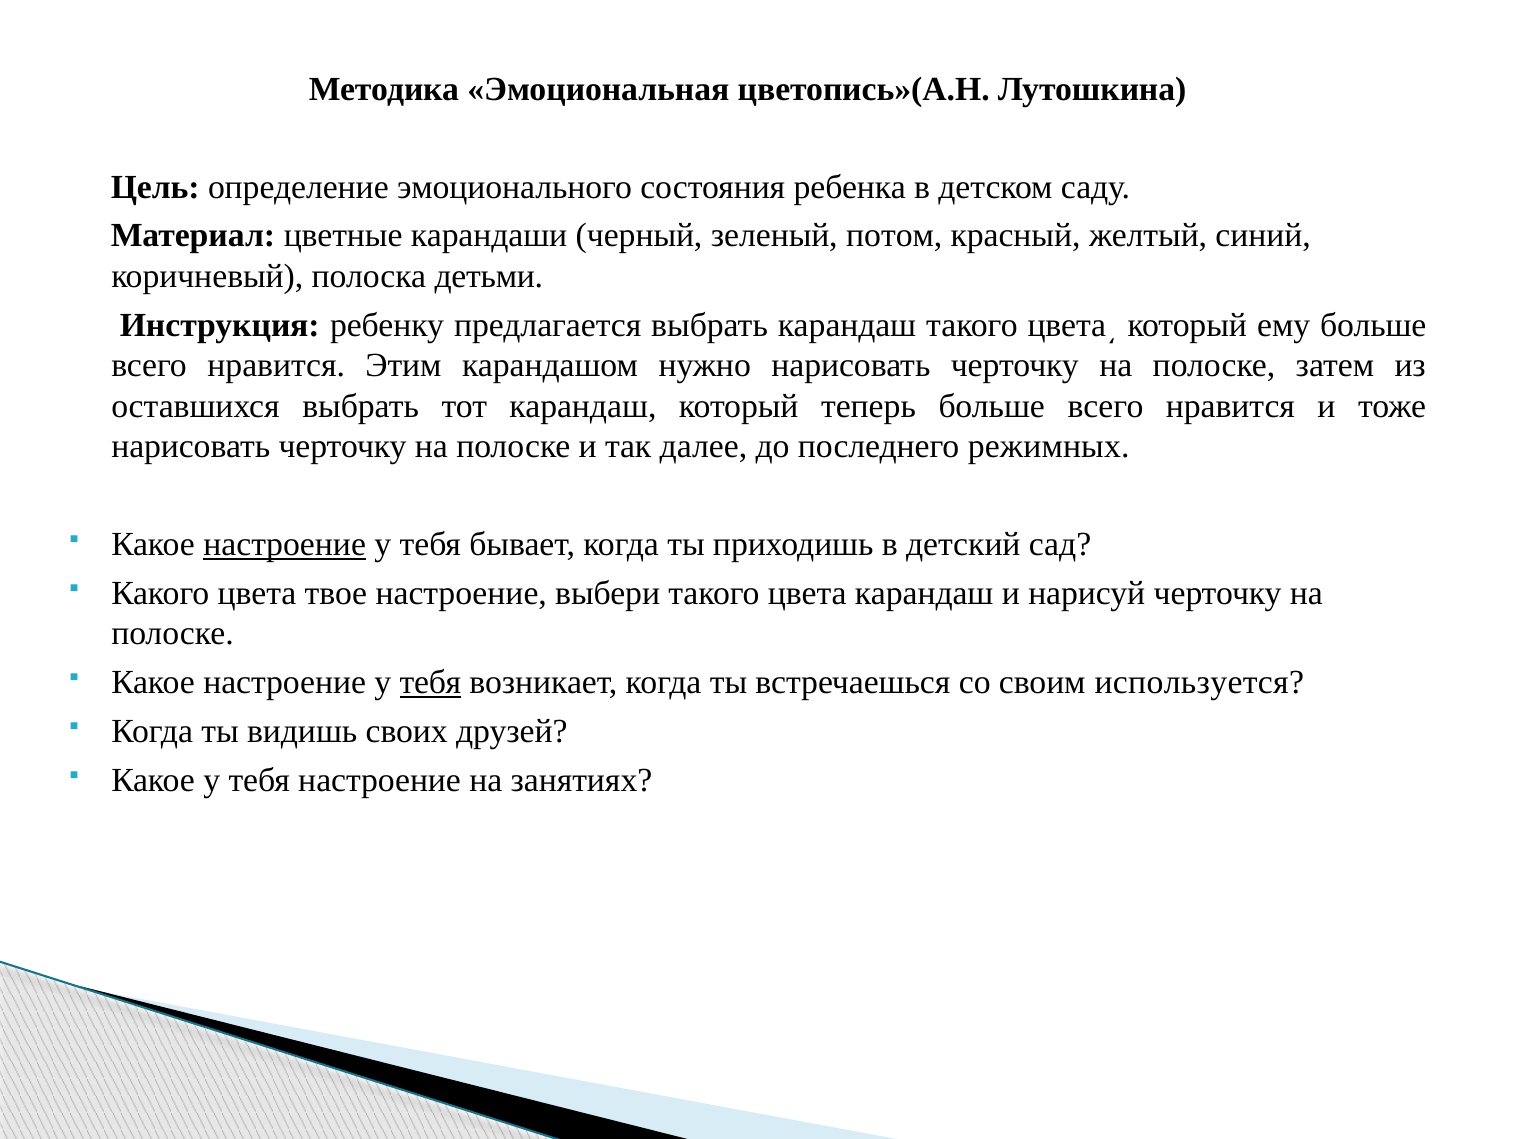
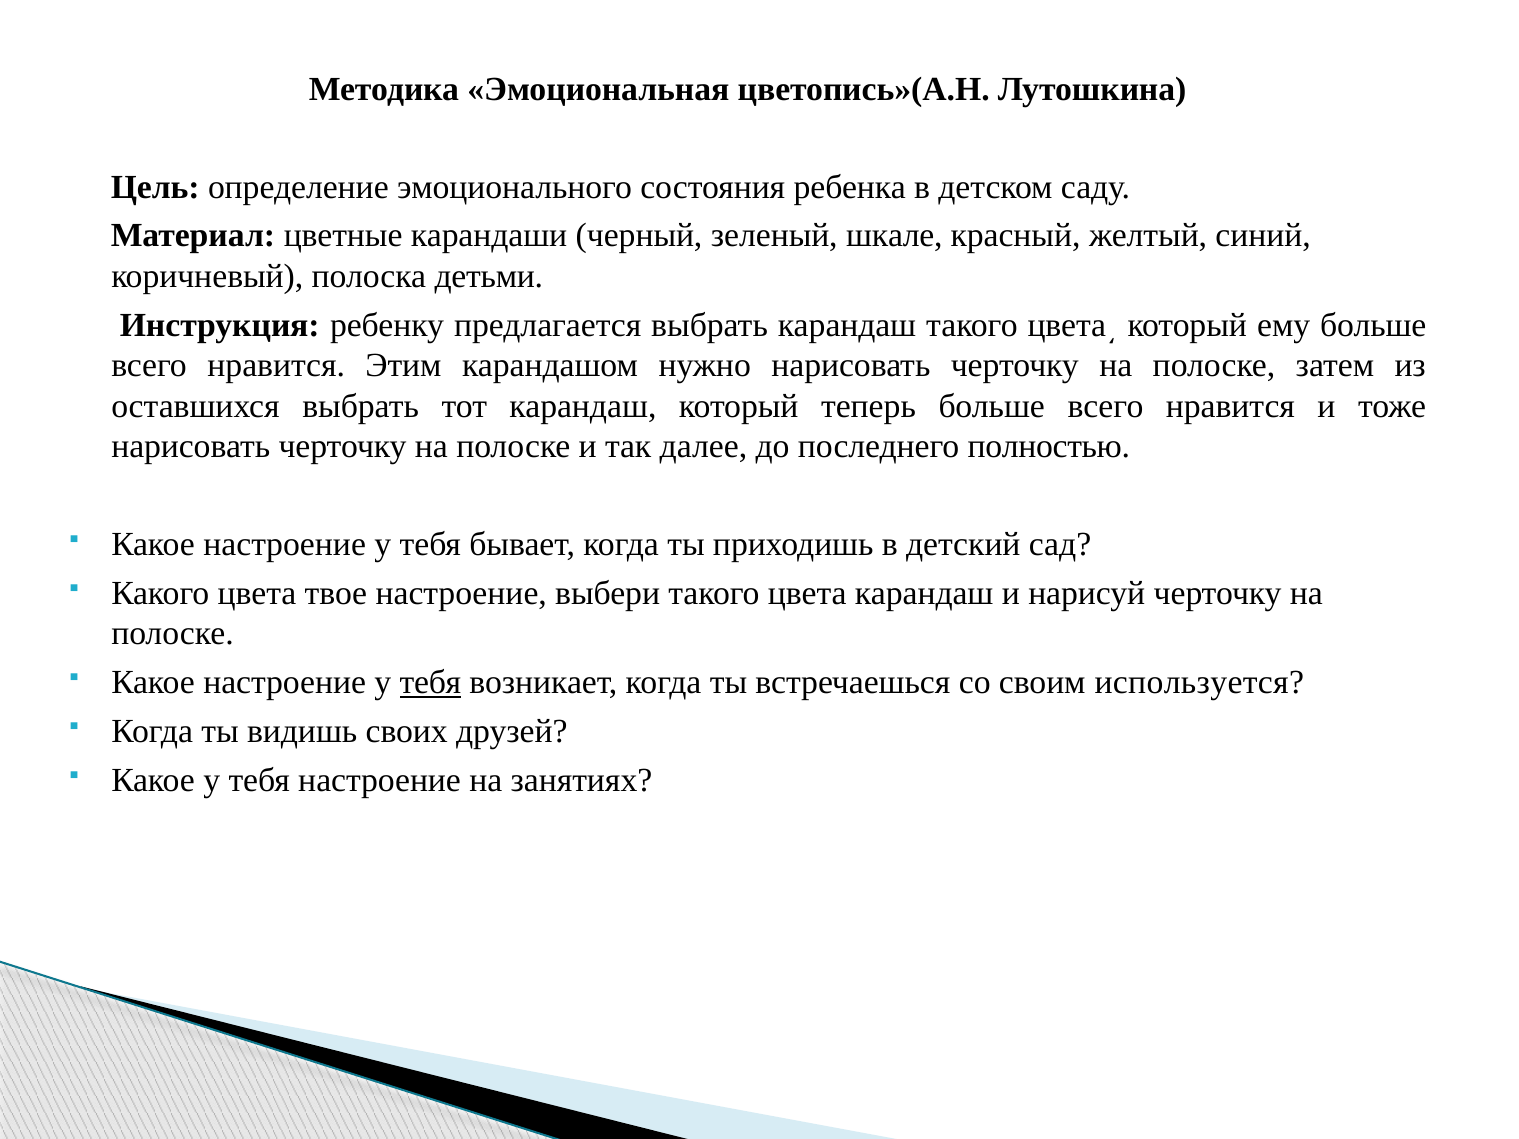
потом: потом -> шкале (894, 236)
режимных: режимных -> полностью (1049, 446)
настроение underline: present -> none (285, 544)
